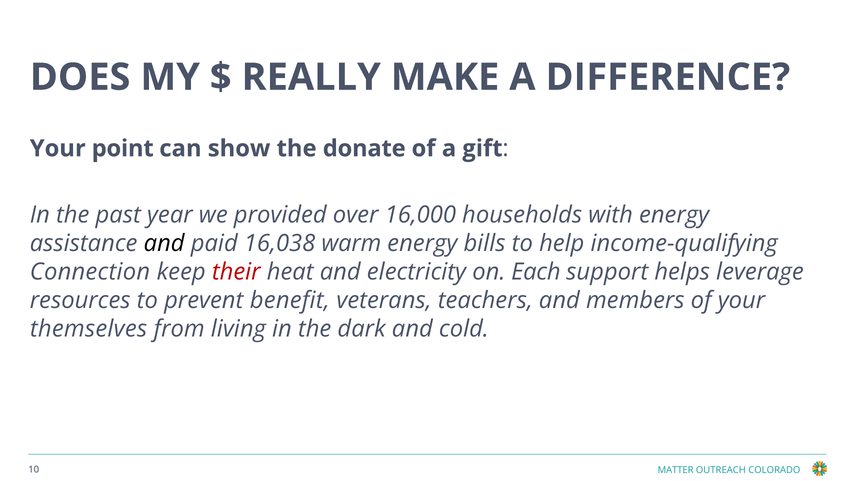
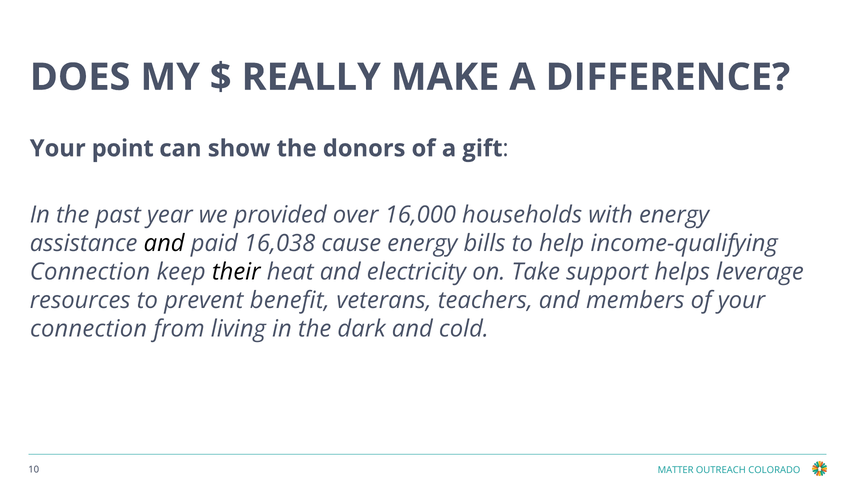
donate: donate -> donors (364, 148)
warm: warm -> cause (351, 244)
their colour: red -> black (236, 272)
Each: Each -> Take (536, 272)
themselves: themselves -> connection (89, 329)
